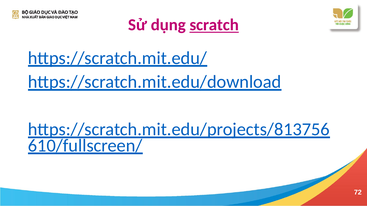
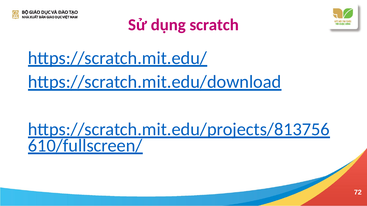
scratch underline: present -> none (214, 25)
